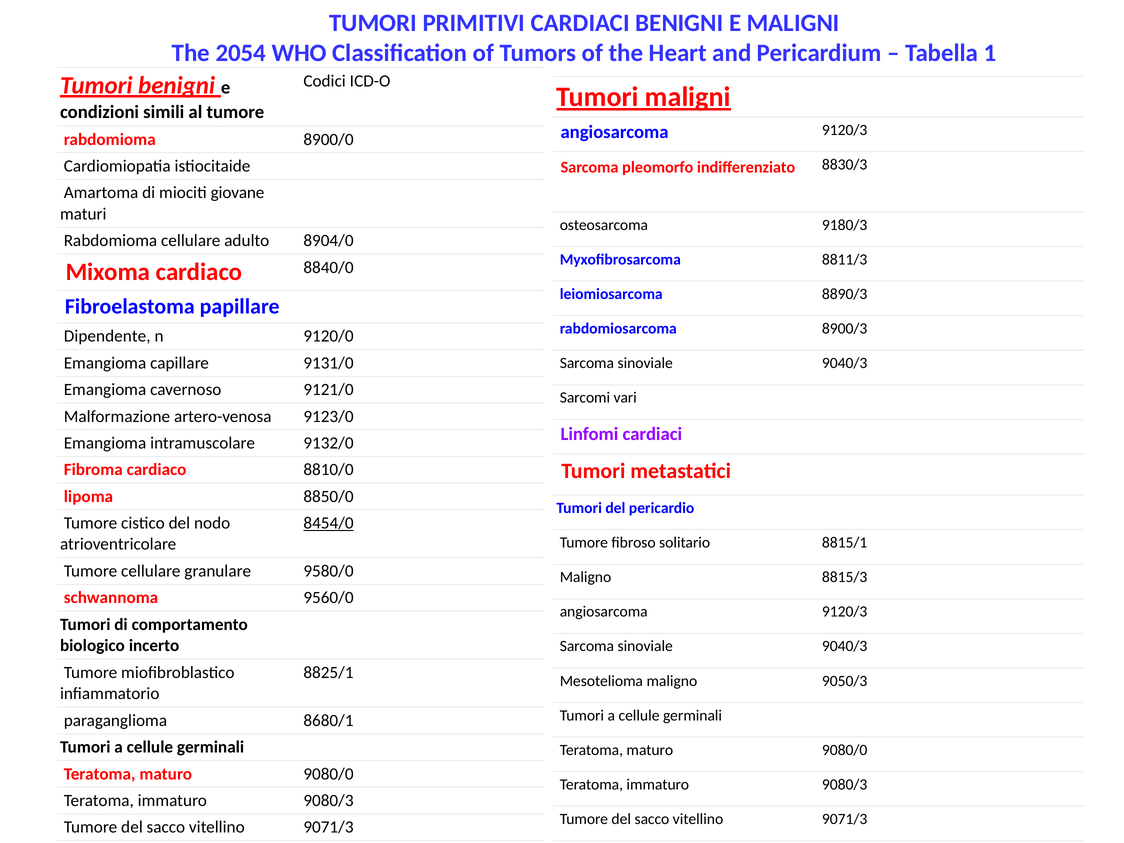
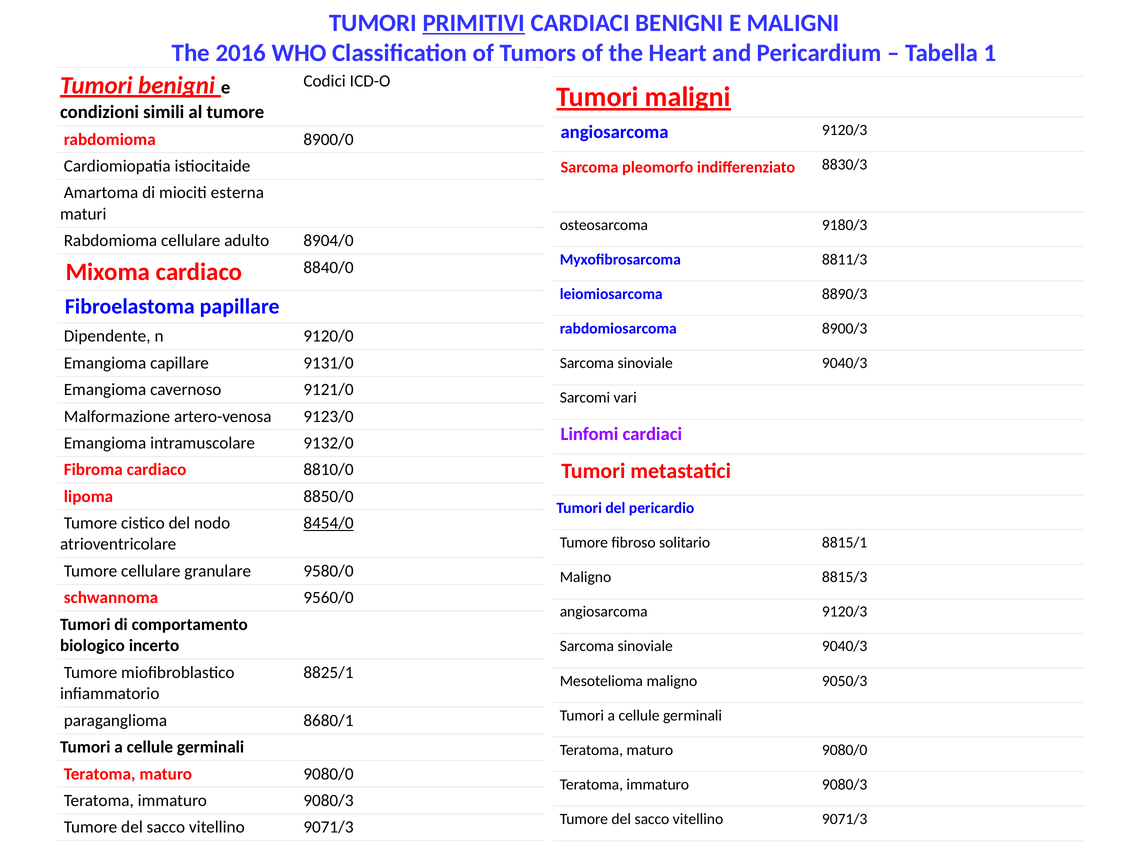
PRIMITIVI underline: none -> present (474, 23)
2054: 2054 -> 2016 (241, 53)
giovane: giovane -> esterna (237, 193)
